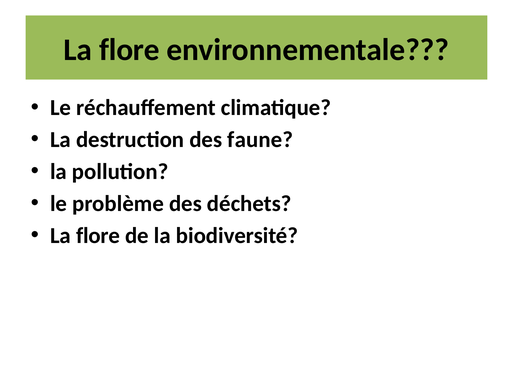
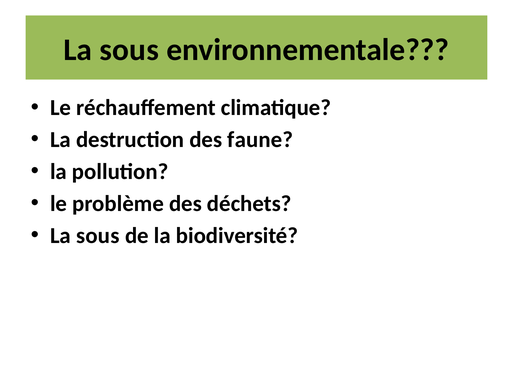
flore: flore -> sous (129, 50)
flore: flore -> sous (98, 235)
